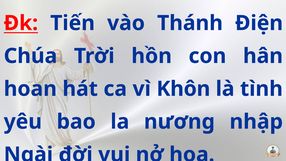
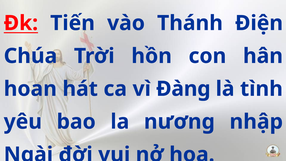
Khôn: Khôn -> Đàng (183, 89)
